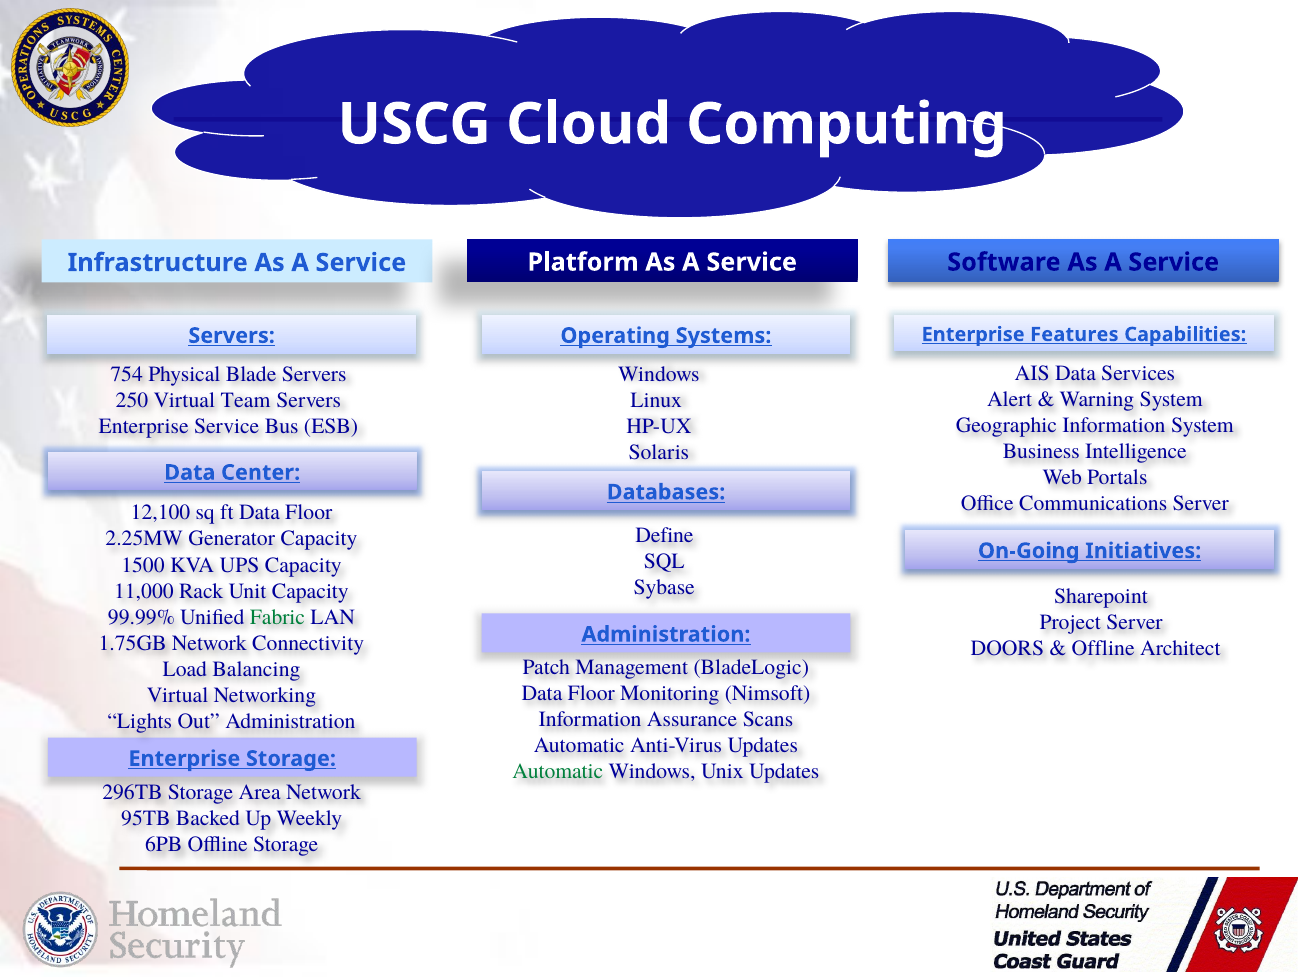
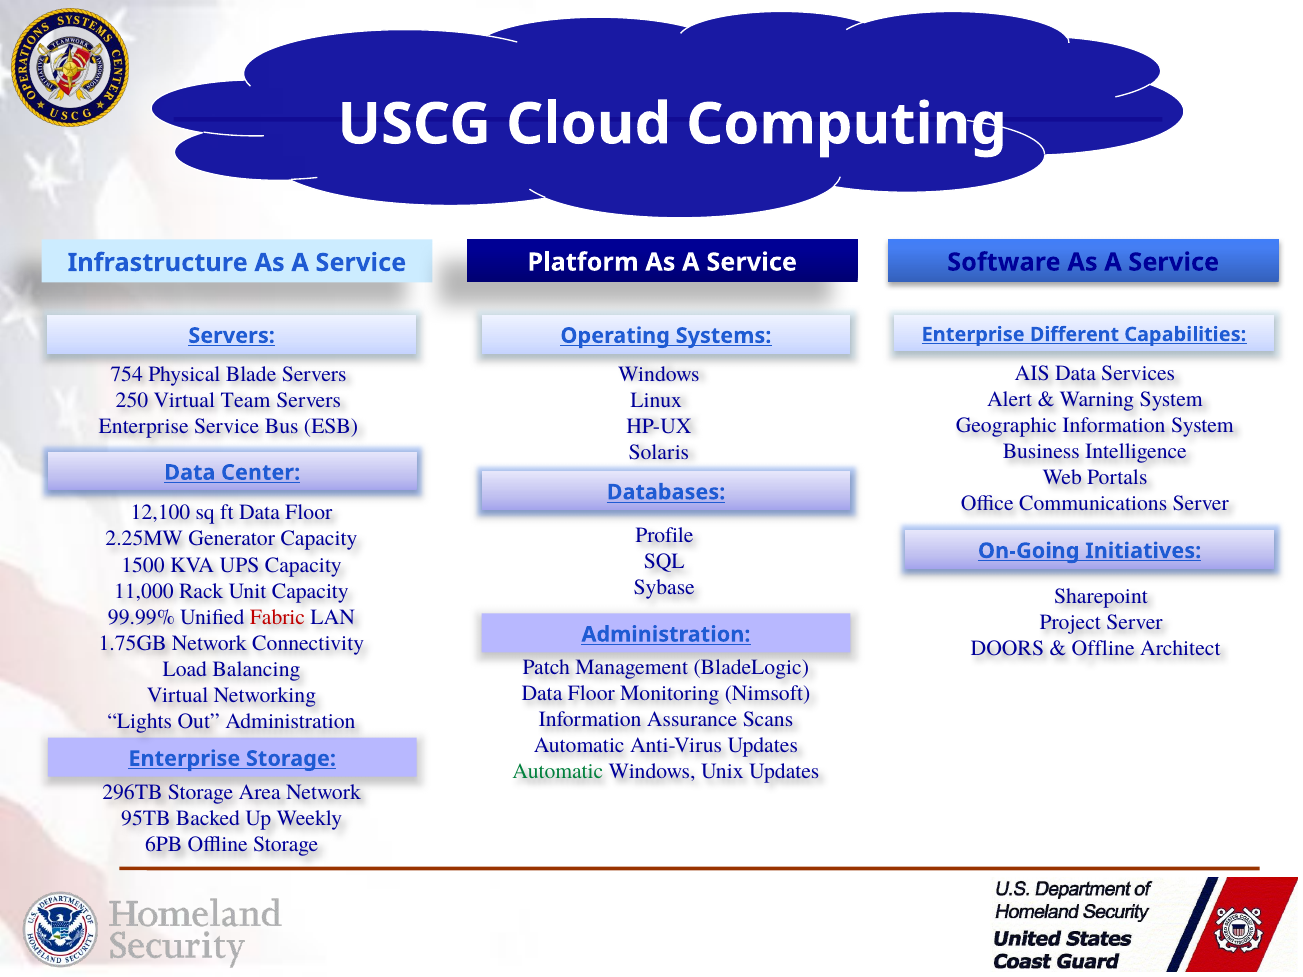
Features: Features -> Different (1074, 335)
Define: Define -> Profile (664, 536)
Fabric colour: green -> red (277, 617)
